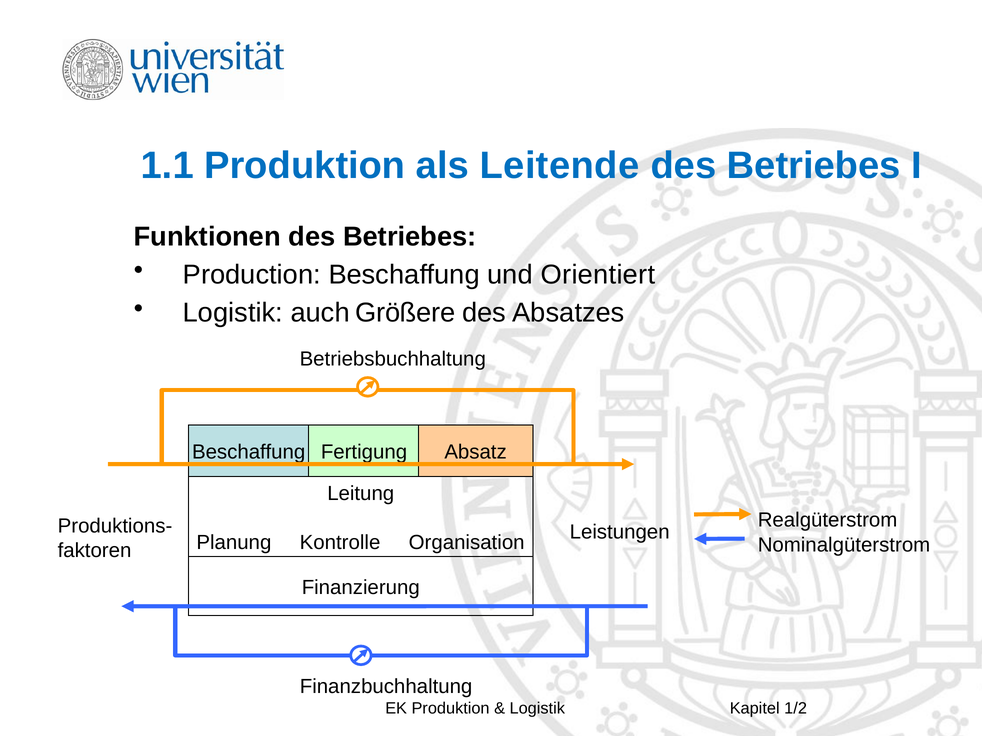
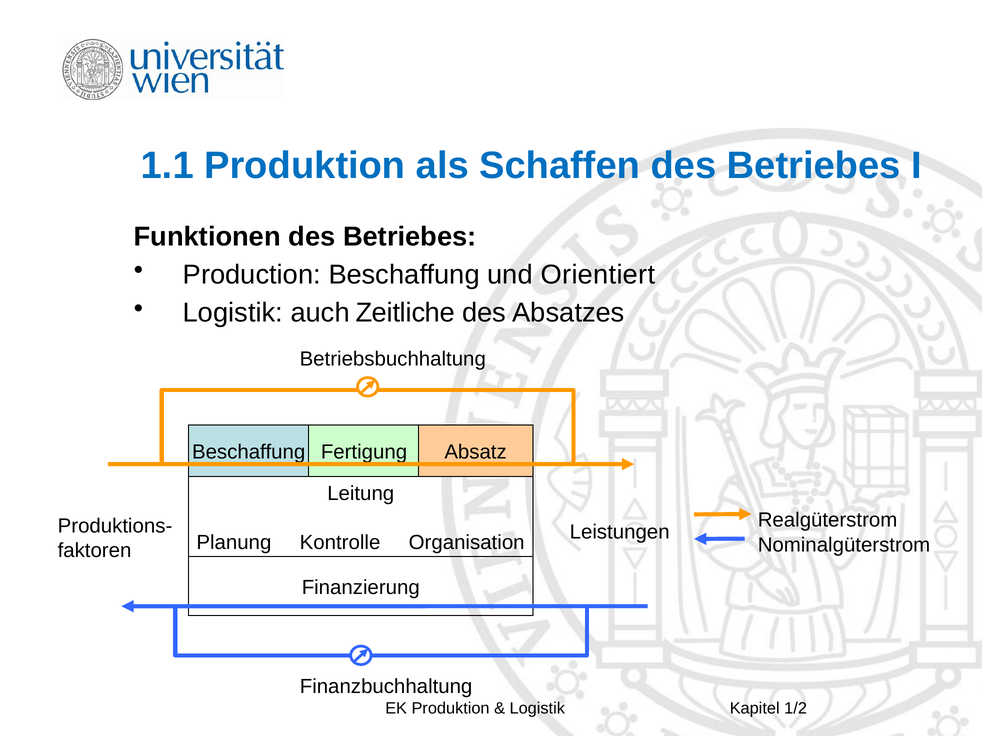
Leitende: Leitende -> Schaffen (560, 166)
Größere: Größere -> Zeitliche (405, 313)
